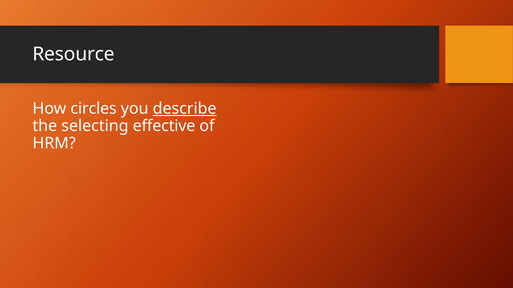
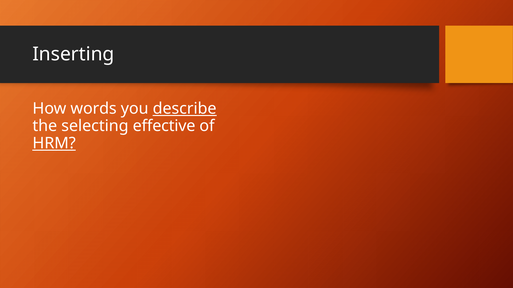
Resource: Resource -> Inserting (73, 54)
circles: circles -> words (94, 109)
HRM underline: none -> present (54, 143)
